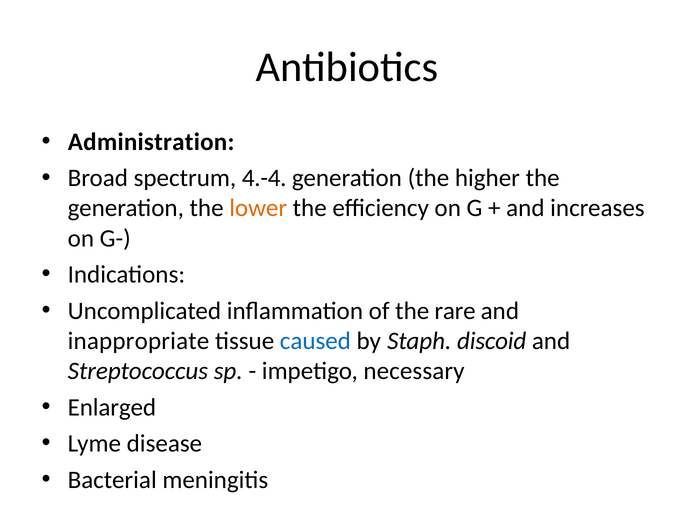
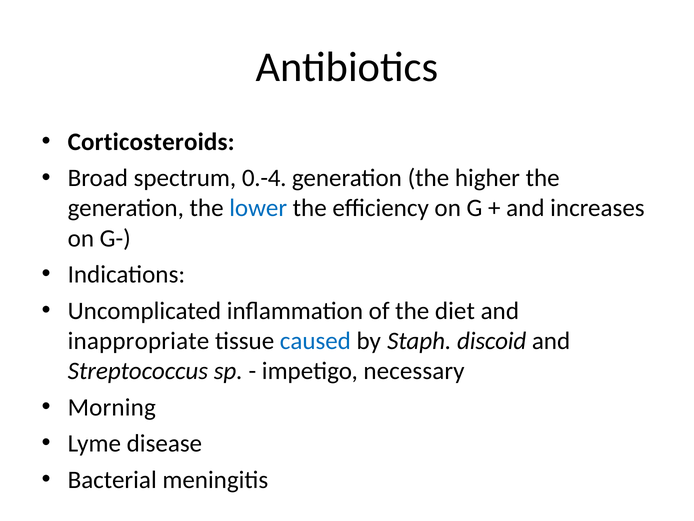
Administration: Administration -> Corticosteroids (151, 142)
4.-4: 4.-4 -> 0.-4 (264, 178)
lower colour: orange -> blue (258, 208)
rare: rare -> diet (455, 311)
Enlarged: Enlarged -> Morning (112, 407)
